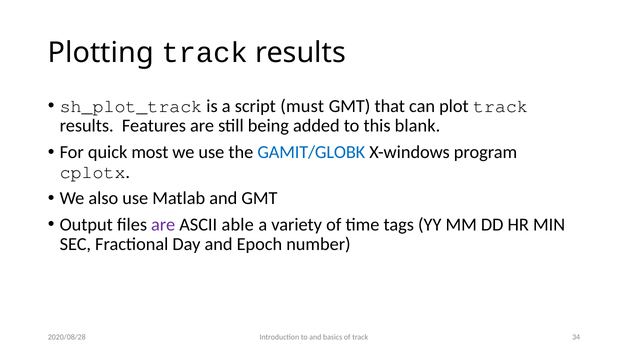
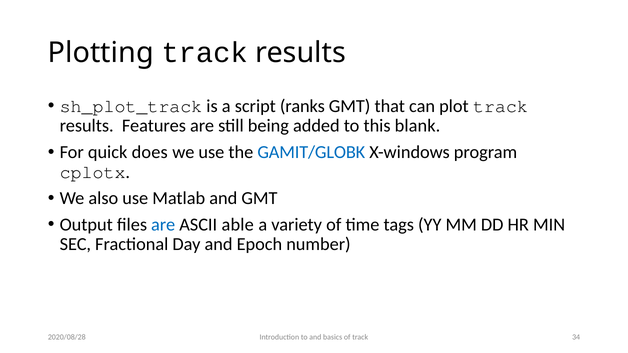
must: must -> ranks (302, 106)
most: most -> does (150, 152)
are colour: purple -> blue (163, 225)
